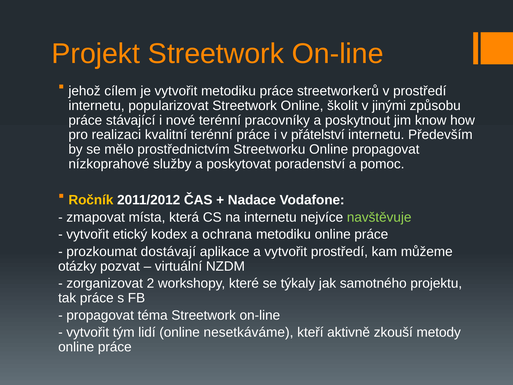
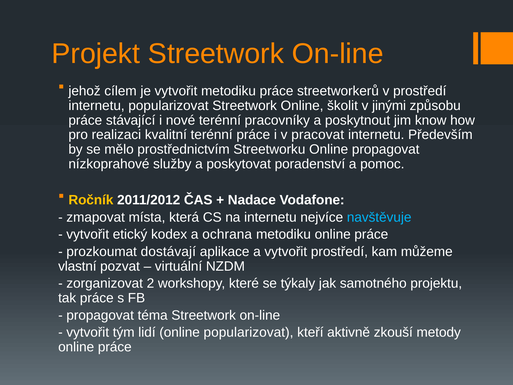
přátelství: přátelství -> pracovat (318, 135)
navštěvuje colour: light green -> light blue (379, 217)
otázky: otázky -> vlastní (77, 266)
online nesetkáváme: nesetkáváme -> popularizovat (249, 332)
